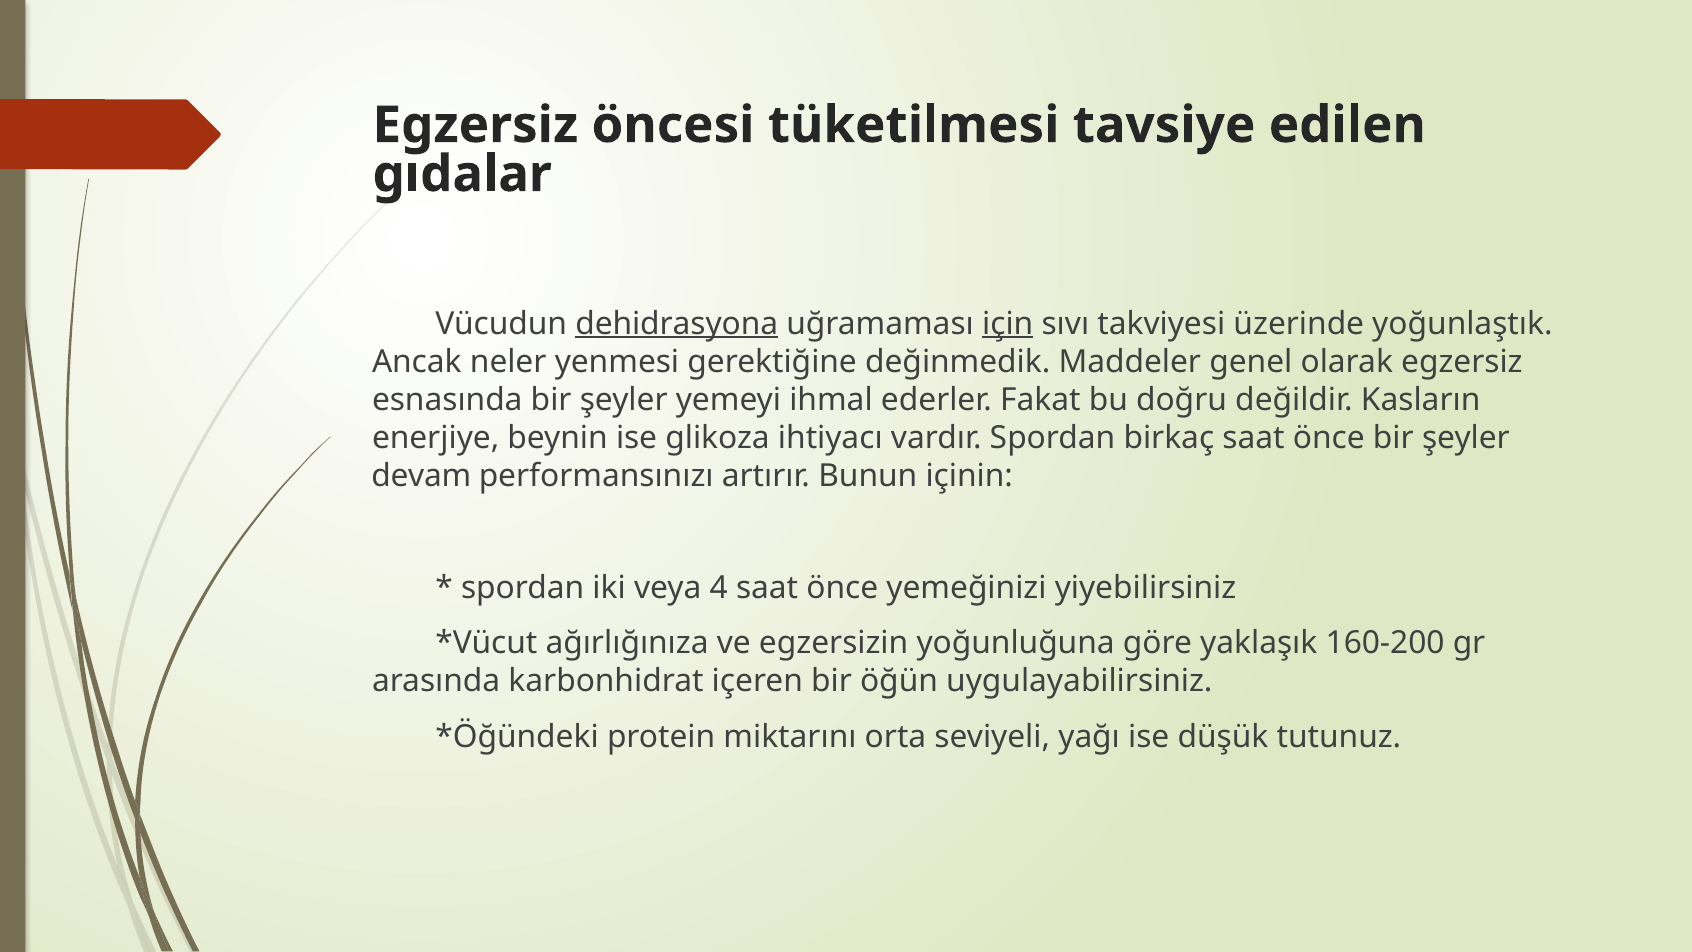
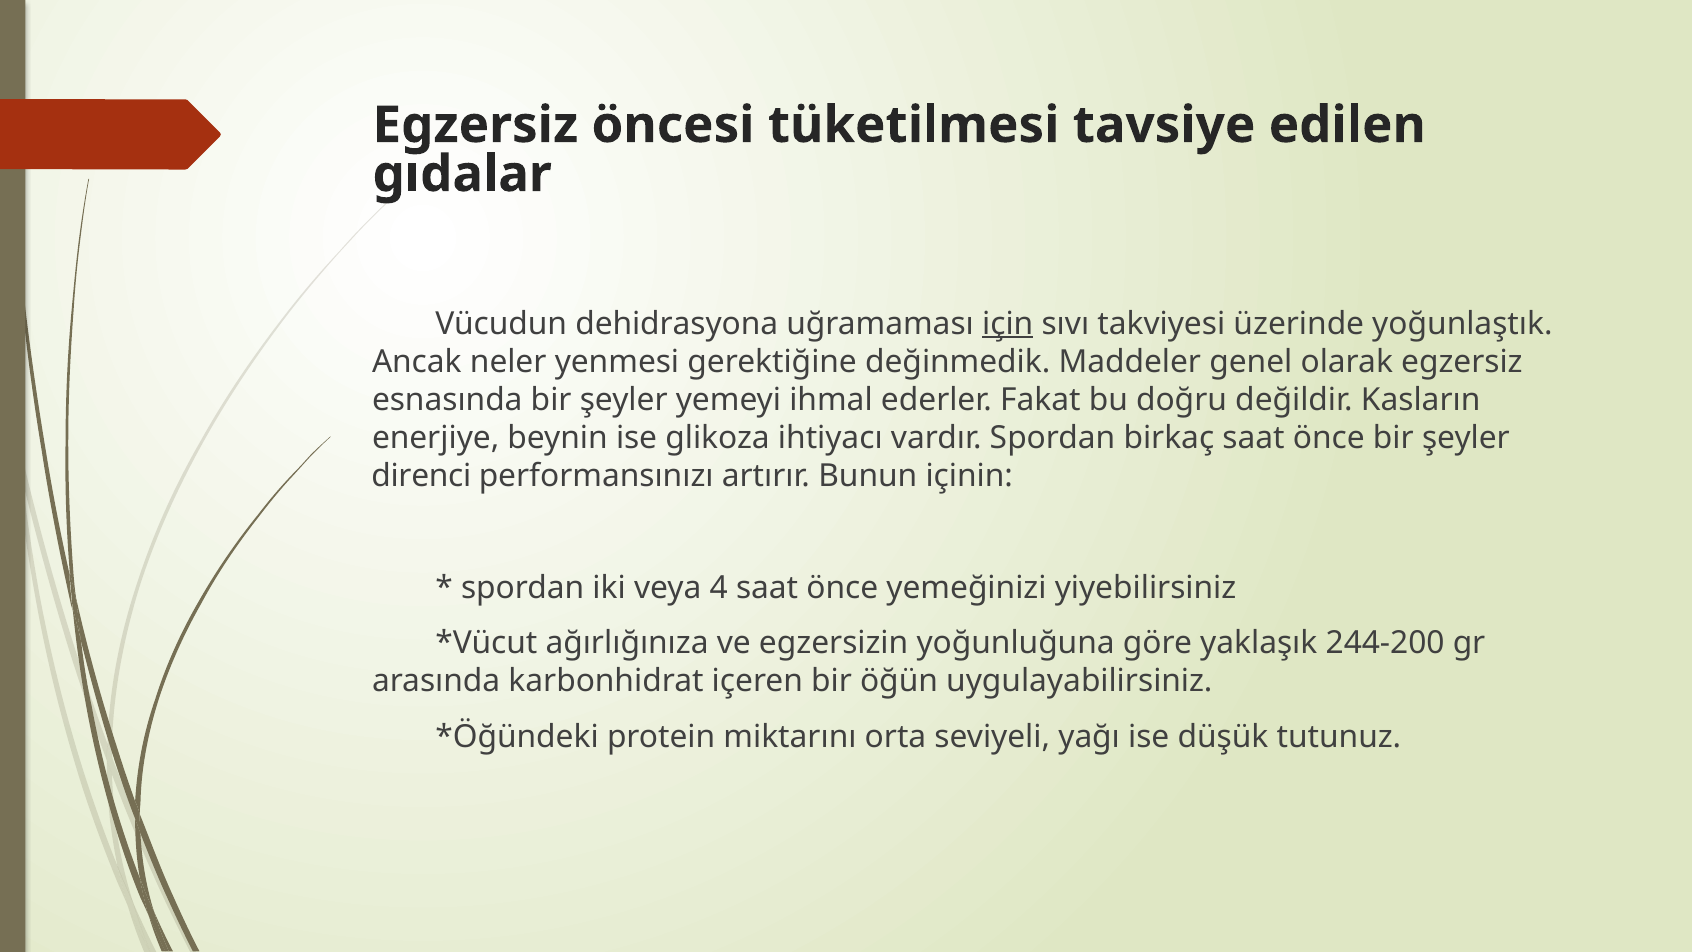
dehidrasyona underline: present -> none (677, 324)
devam: devam -> direnci (421, 476)
160-200: 160-200 -> 244-200 (1385, 643)
